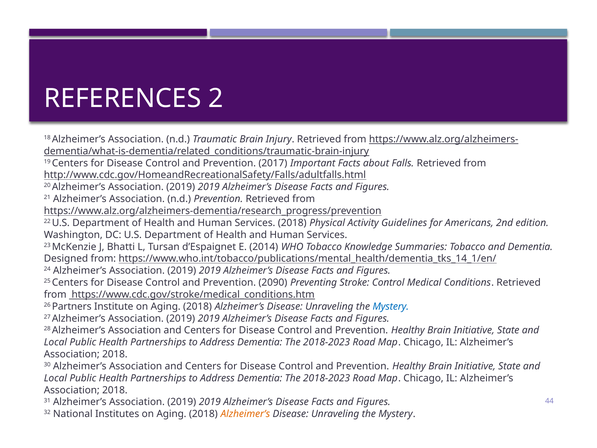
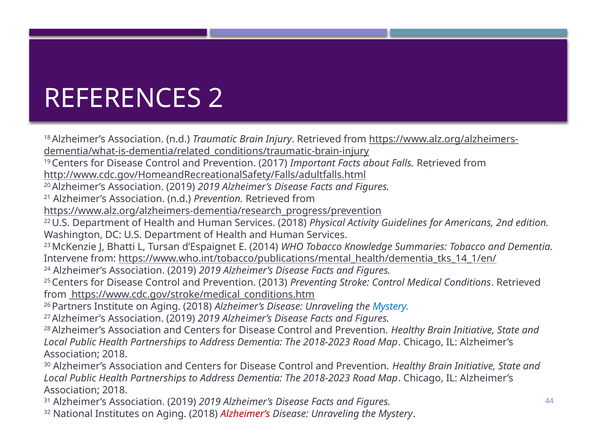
Designed: Designed -> Intervene (66, 259)
2090: 2090 -> 2013 (273, 282)
Alzheimer’s colour: orange -> red (245, 414)
